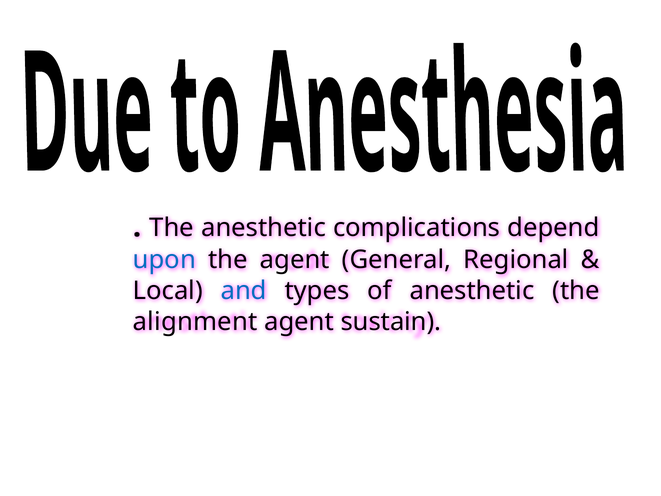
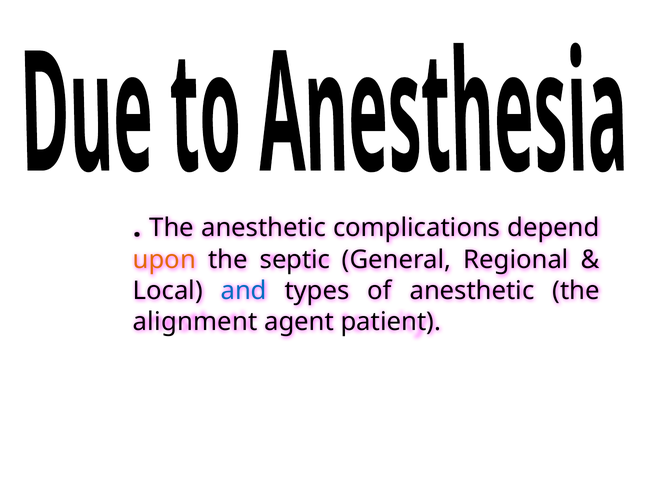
upon colour: blue -> orange (164, 260)
the agent: agent -> septic (295, 260)
sustain: sustain -> patient (391, 322)
